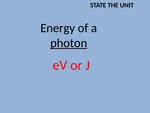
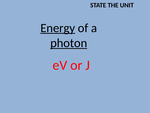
Energy underline: none -> present (58, 28)
